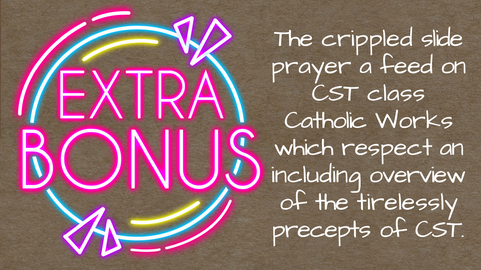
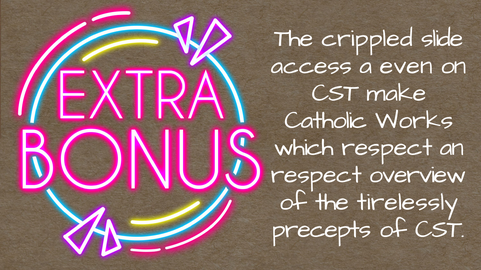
prayer: prayer -> access (311, 65)
feed: feed -> even (406, 65)
class: class -> make (396, 93)
including: including -> respect (316, 175)
